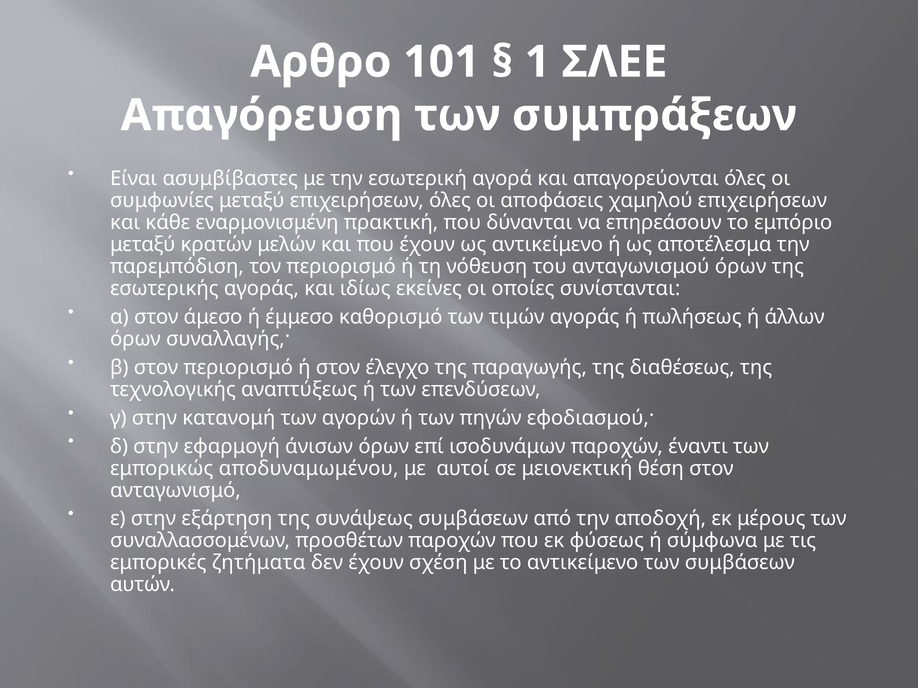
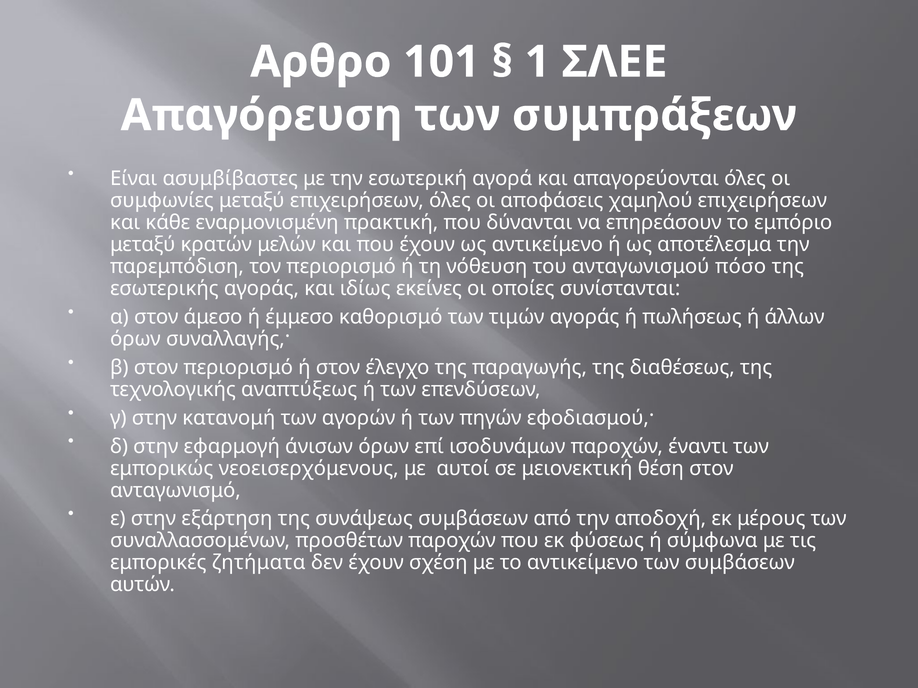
ανταγωνισμού όρων: όρων -> πόσο (741, 267)
αποδυναμωμένου: αποδυναμωμένου -> νεοεισερχόμενους (309, 469)
